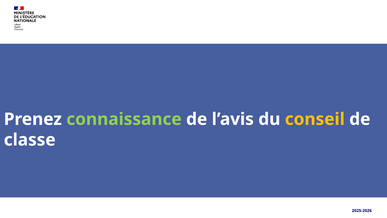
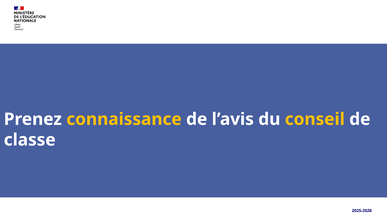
connaissance colour: light green -> yellow (124, 119)
